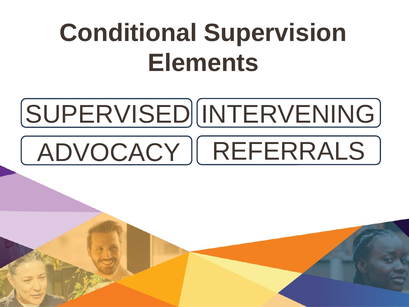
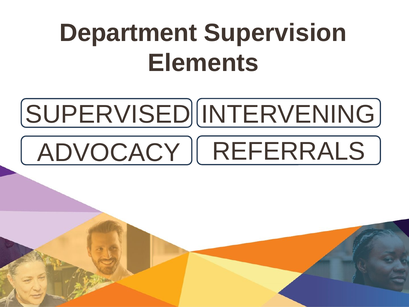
Conditional: Conditional -> Department (128, 33)
